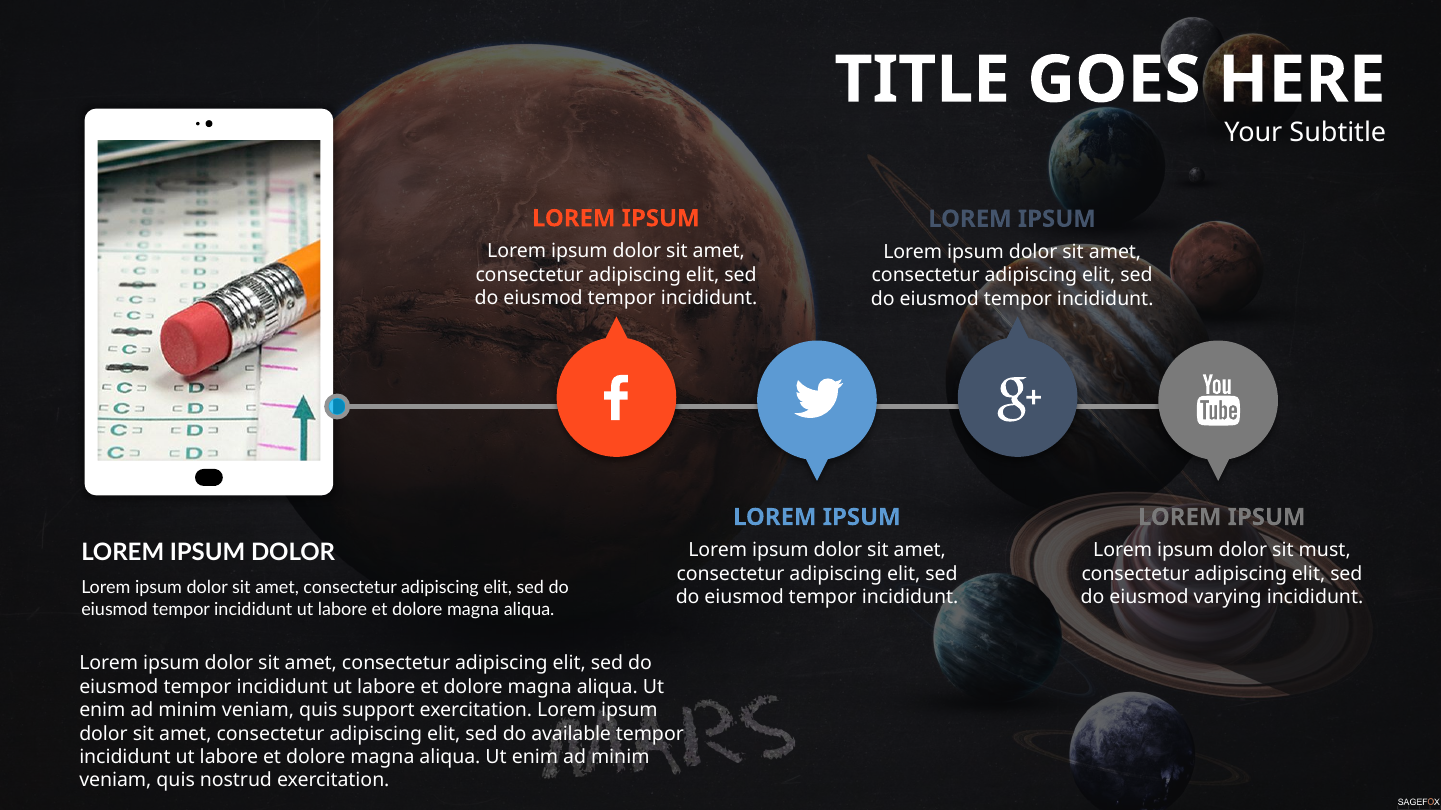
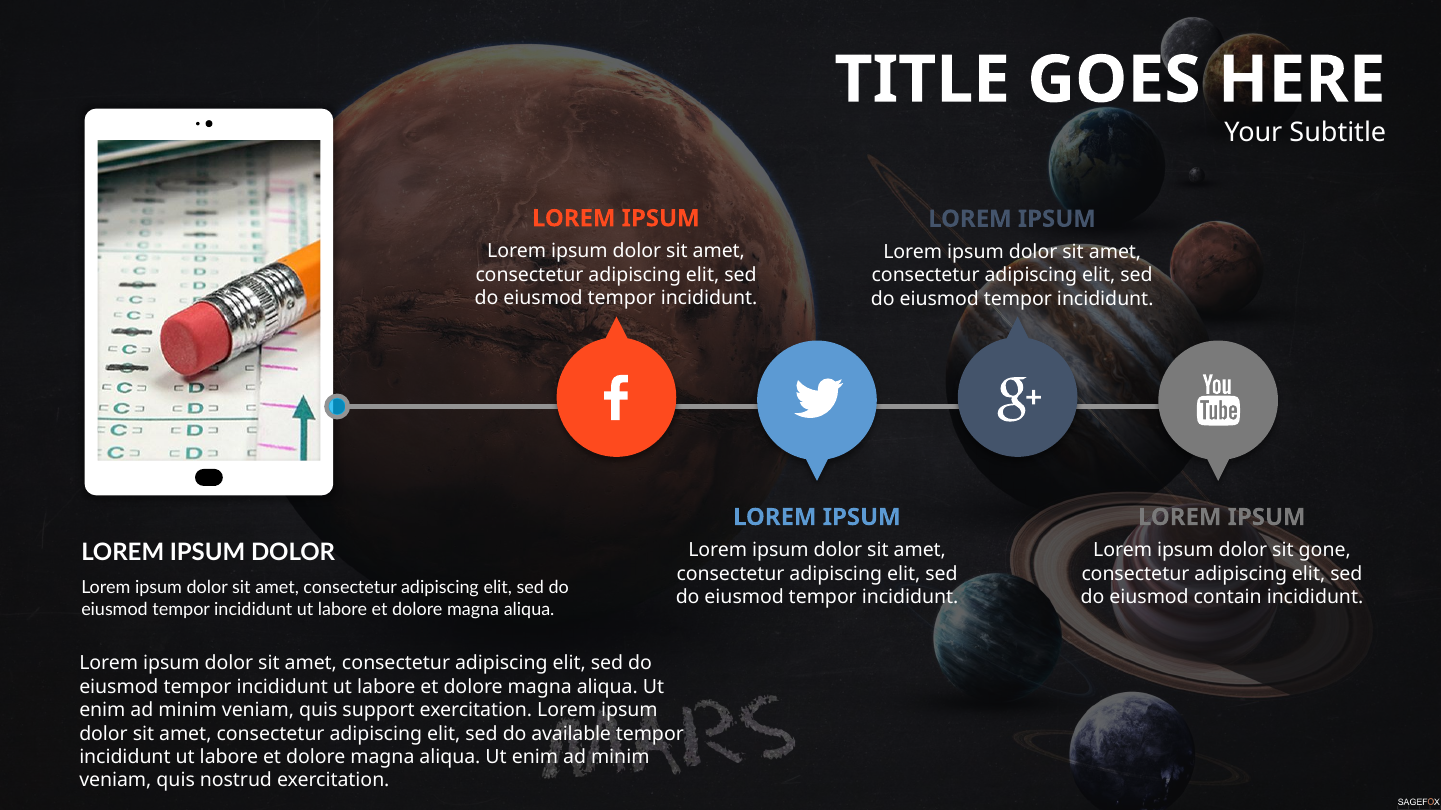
must: must -> gone (1325, 551)
varying: varying -> contain (1228, 597)
